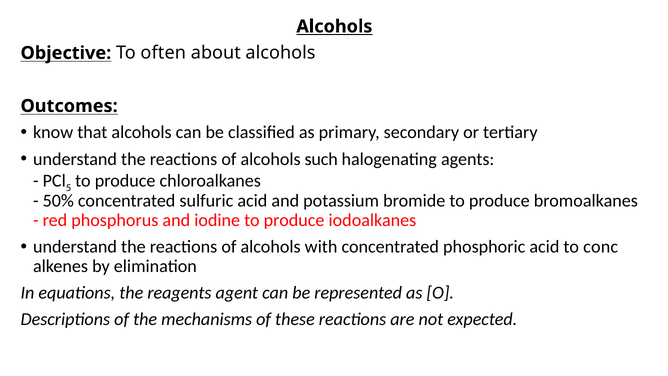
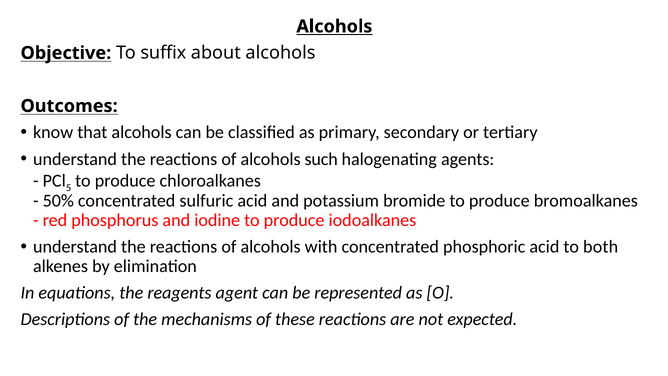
often: often -> suffix (163, 53)
conc: conc -> both (601, 247)
